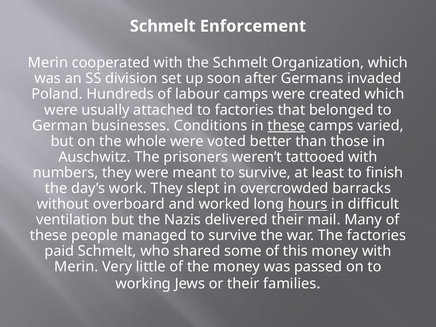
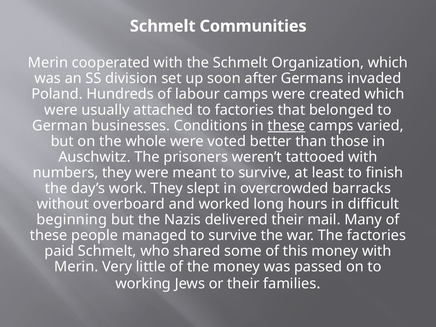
Enforcement: Enforcement -> Communities (253, 26)
hours underline: present -> none (308, 204)
ventilation: ventilation -> beginning (72, 220)
